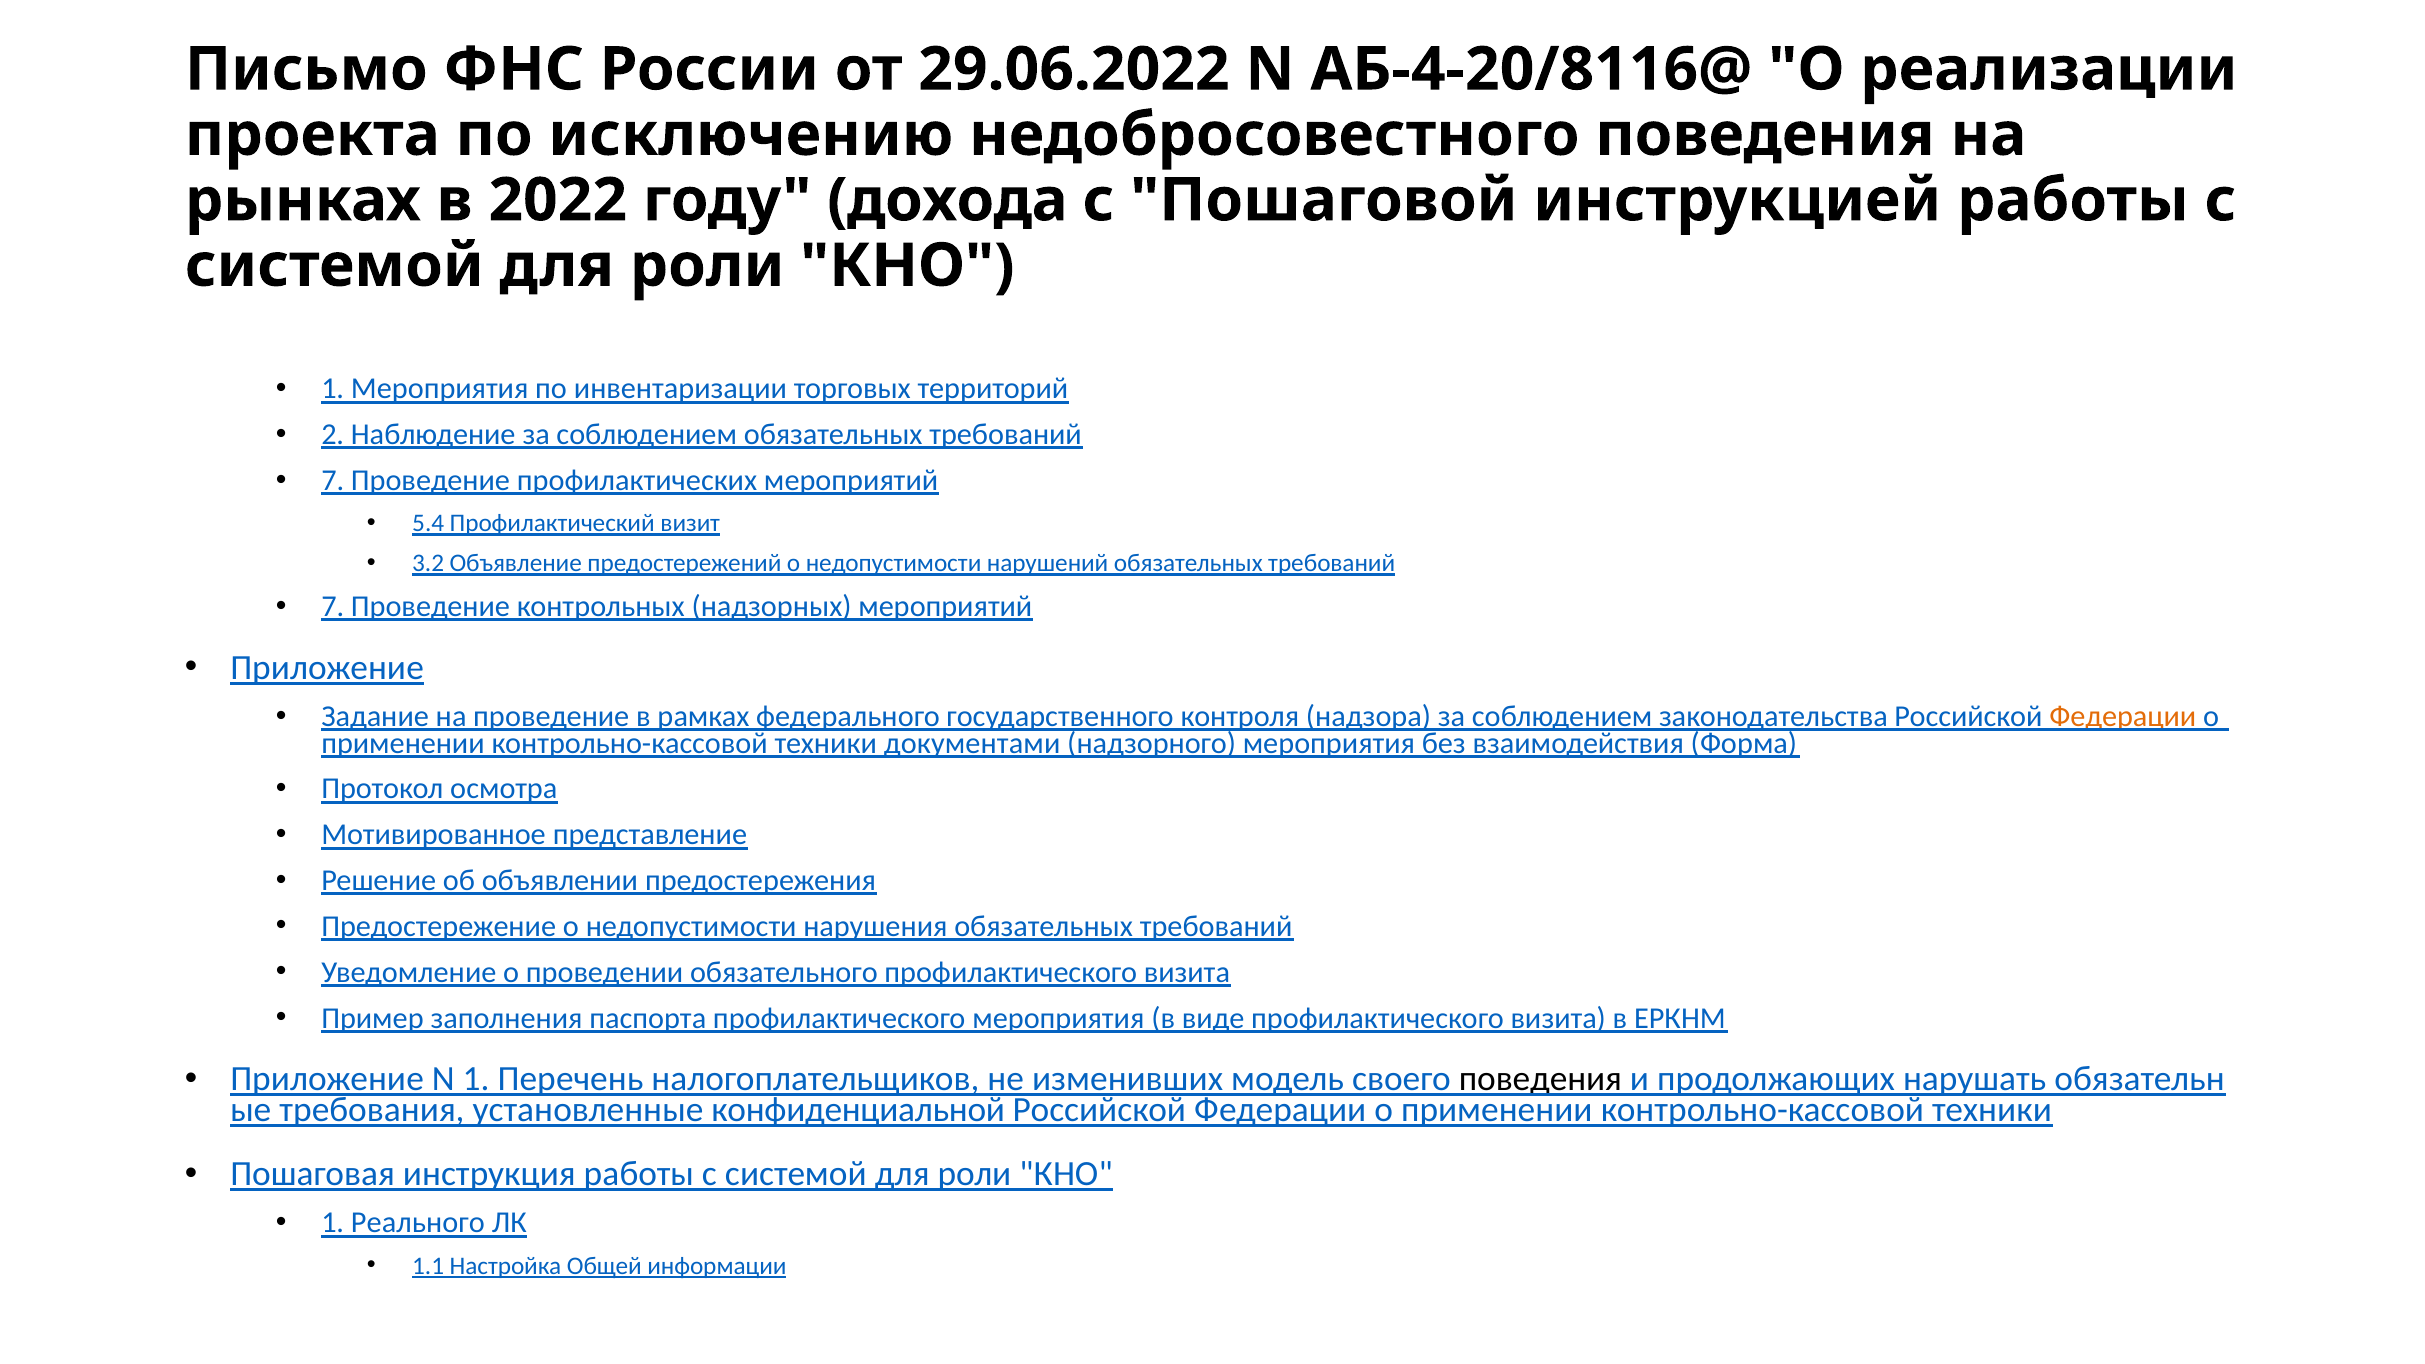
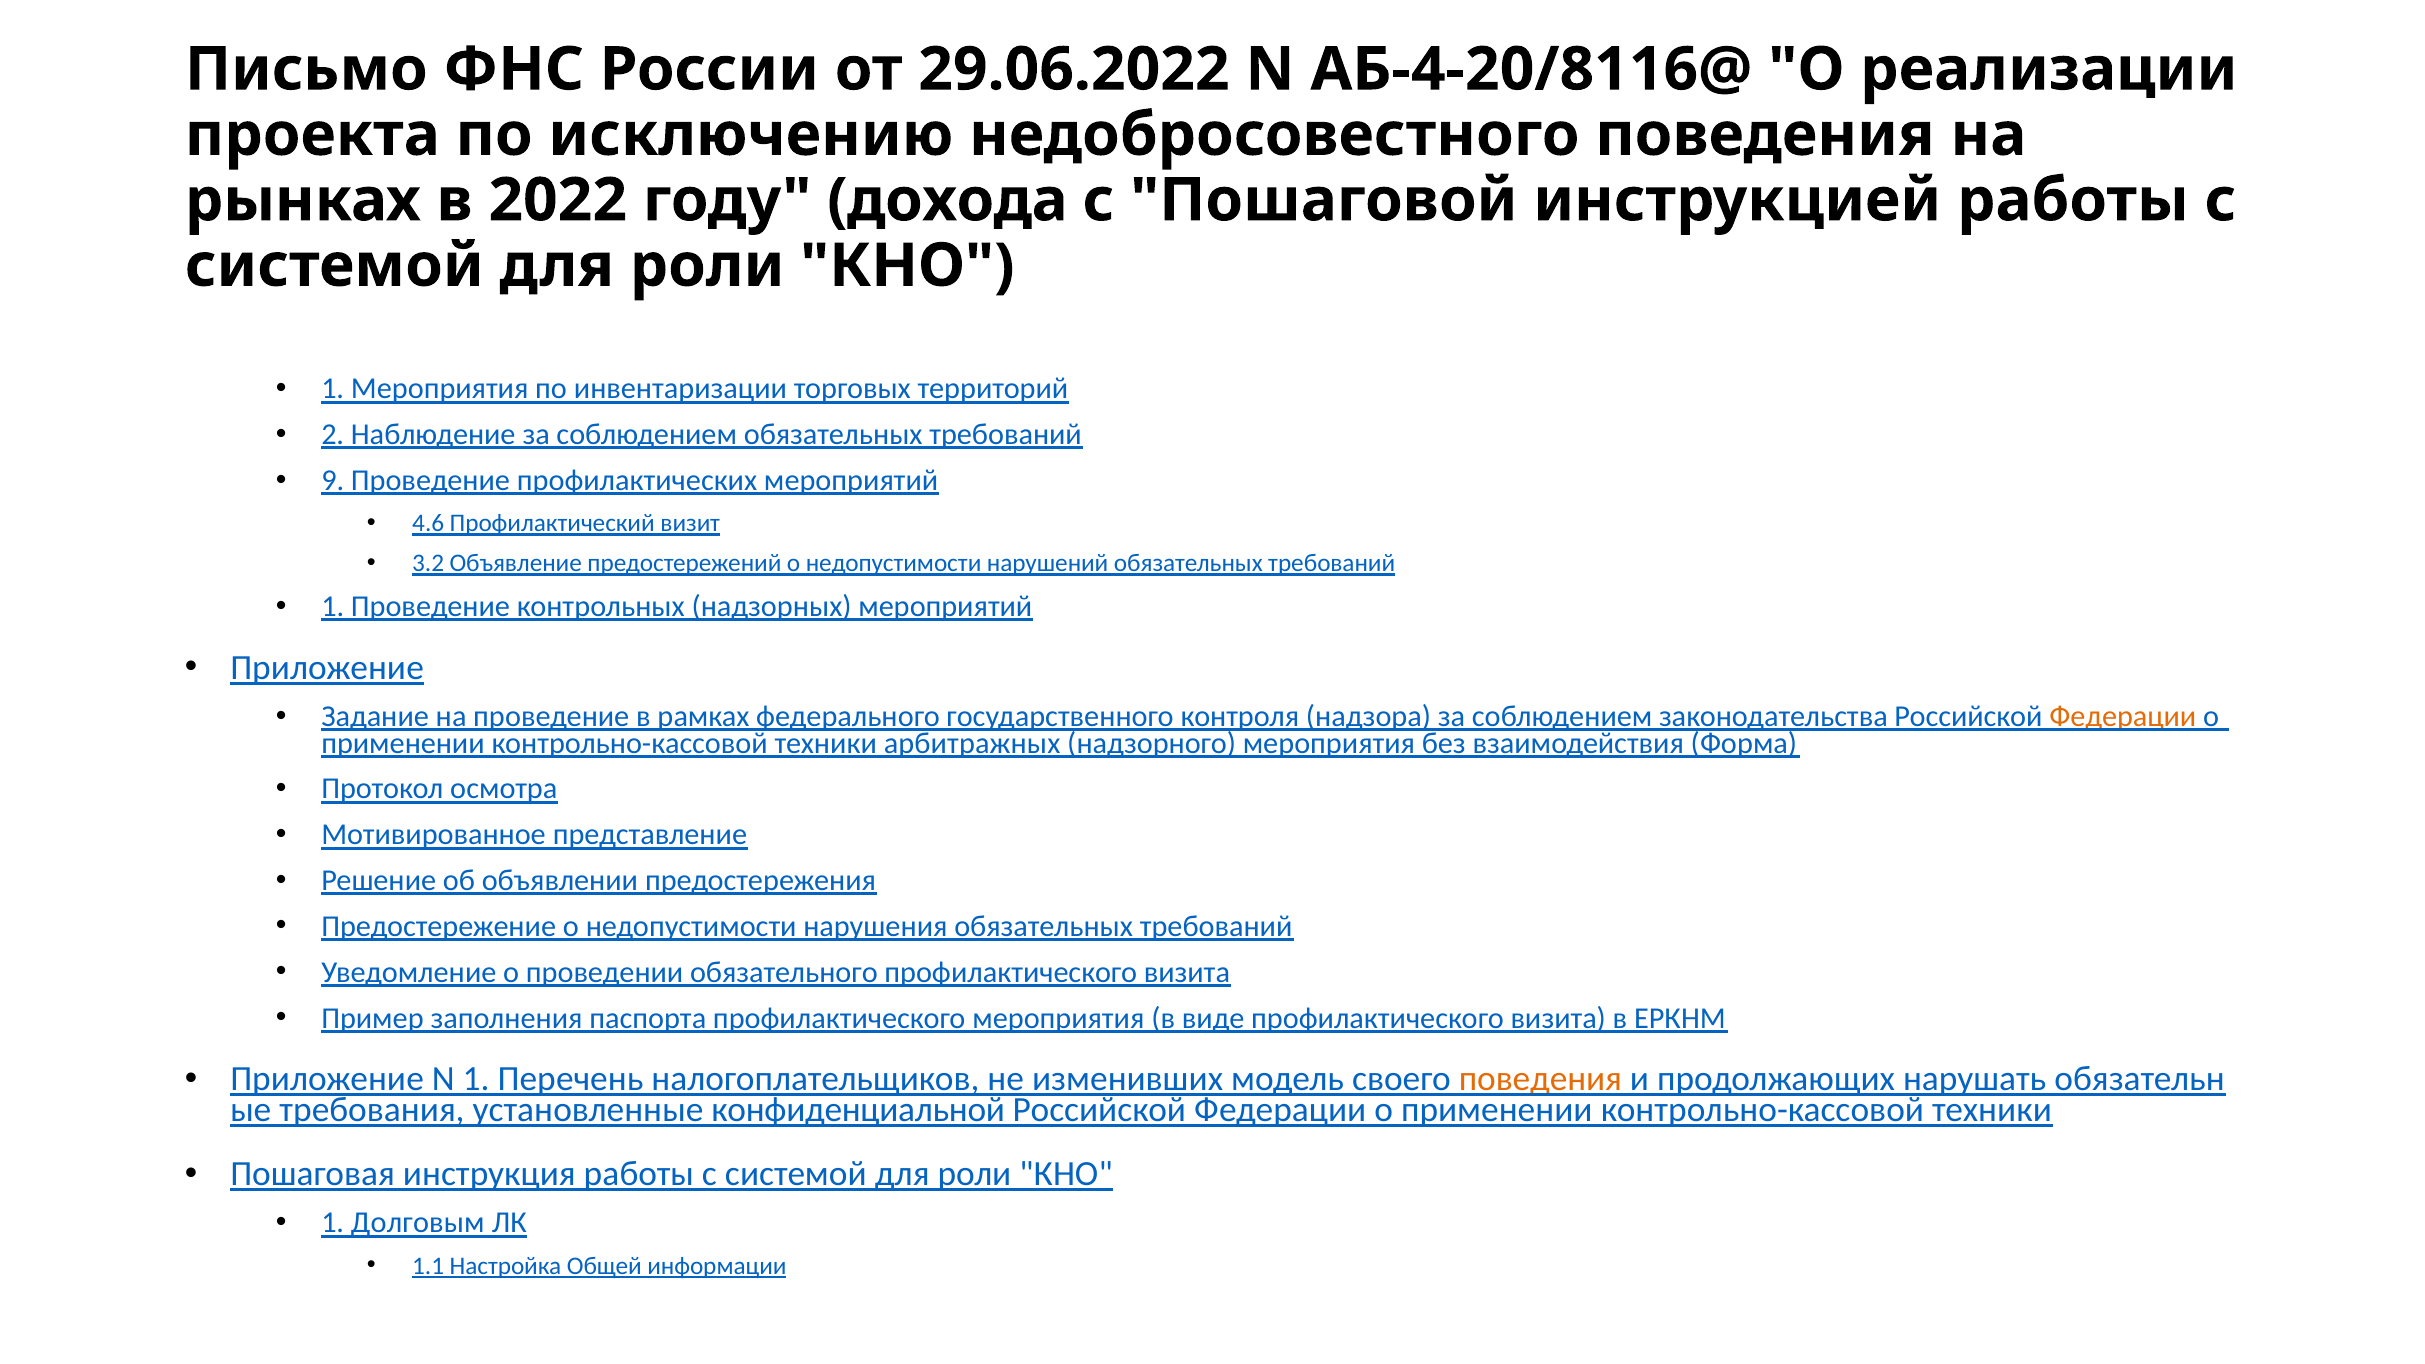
7: 7 -> 9 (333, 480)
5.4: 5.4 -> 4.6 (428, 523)
7: 7 -> 1 (333, 607)
документами: документами -> арбитражных (972, 743)
поведения colour: black -> orange (1540, 1079)
Реального: Реального -> Долговым (418, 1223)
